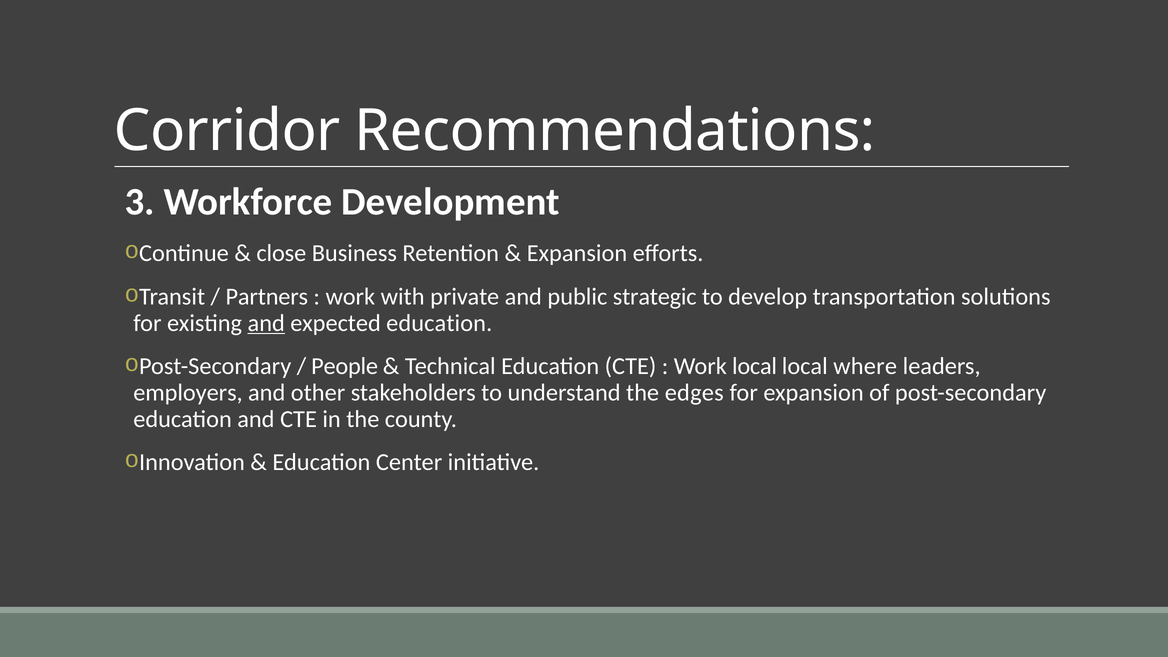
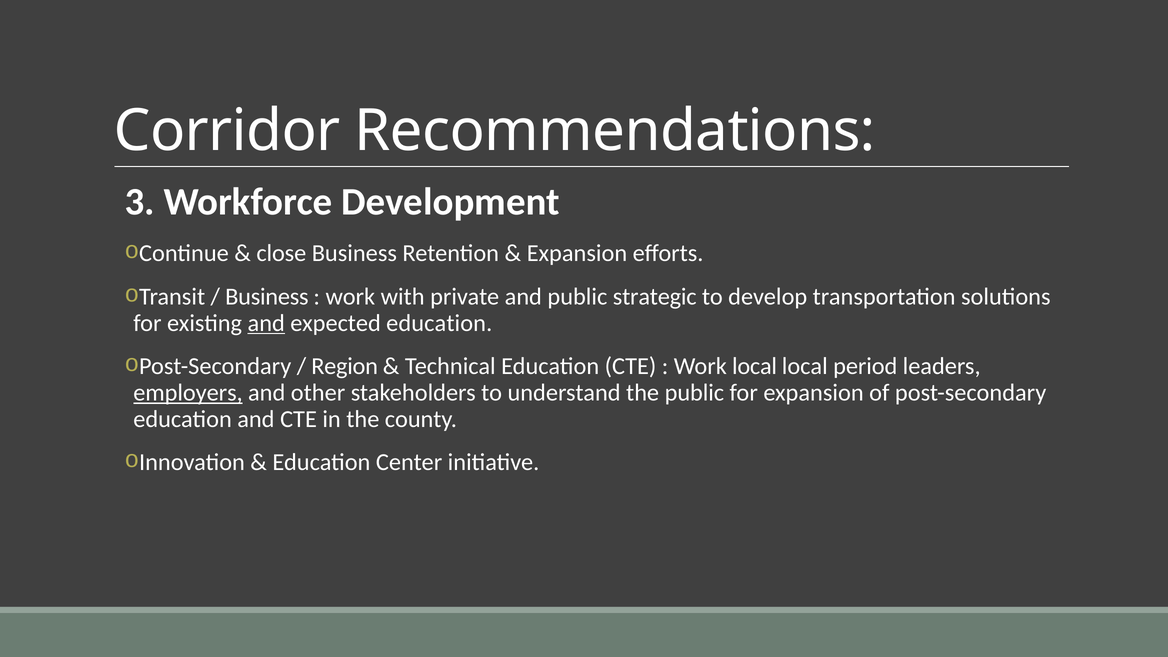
Partners: Partners -> Business (267, 297)
People: People -> Region (345, 366)
where: where -> period (865, 366)
employers underline: none -> present (188, 393)
the edges: edges -> public (694, 393)
